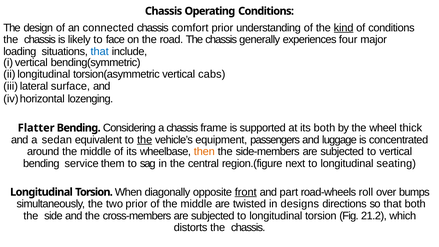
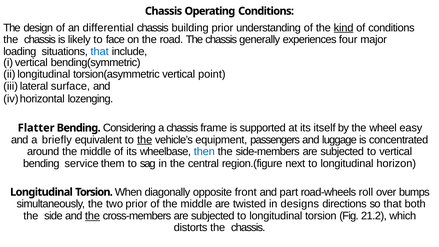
connected: connected -> differential (108, 28)
comfort: comfort -> building (190, 28)
cabs: cabs -> point (212, 74)
its both: both -> itself (325, 128)
thick: thick -> easy (411, 128)
sedan: sedan -> briefly (57, 140)
then colour: orange -> blue (204, 152)
seating: seating -> horizon (396, 163)
front underline: present -> none (246, 192)
the underline: none -> present (92, 216)
